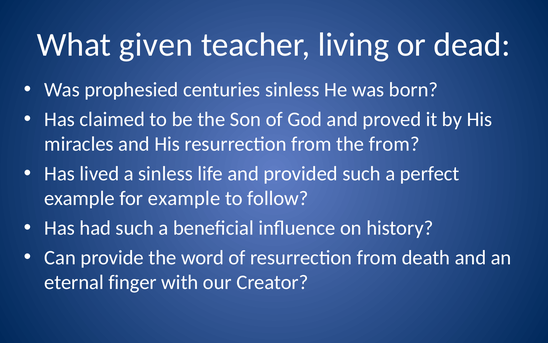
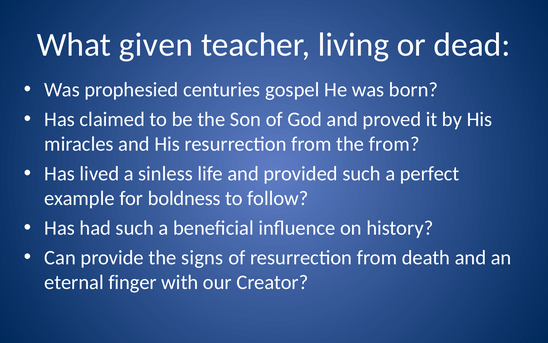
centuries sinless: sinless -> gospel (292, 90)
for example: example -> boldness (184, 198)
word: word -> signs (202, 257)
